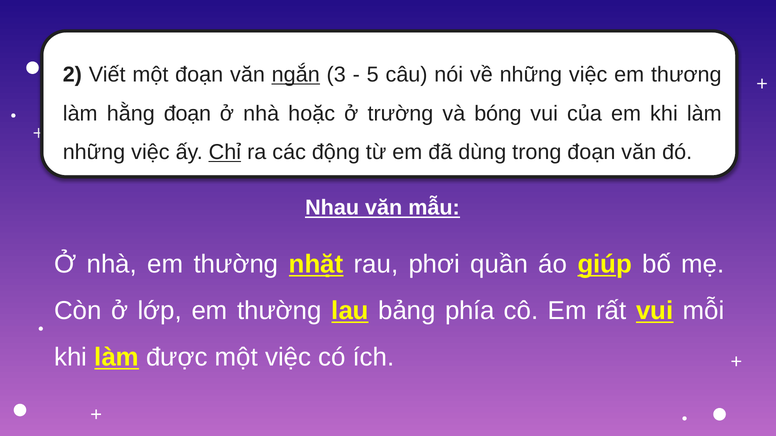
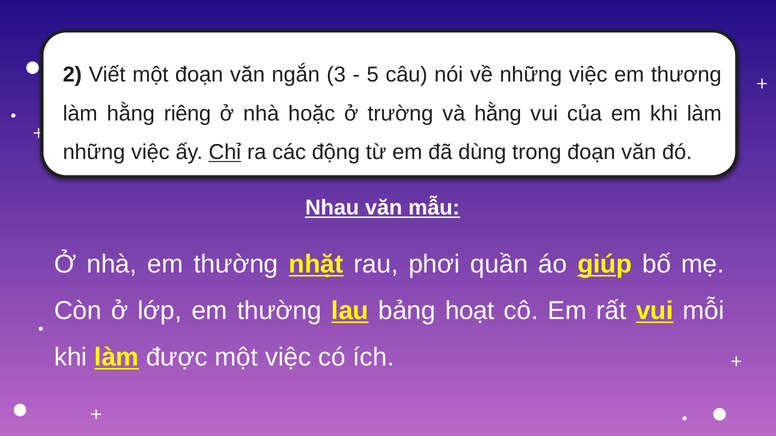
ngắn underline: present -> none (296, 75)
hằng đoạn: đoạn -> riêng (187, 114)
và bóng: bóng -> hằng (498, 114)
phía: phía -> hoạt (470, 311)
